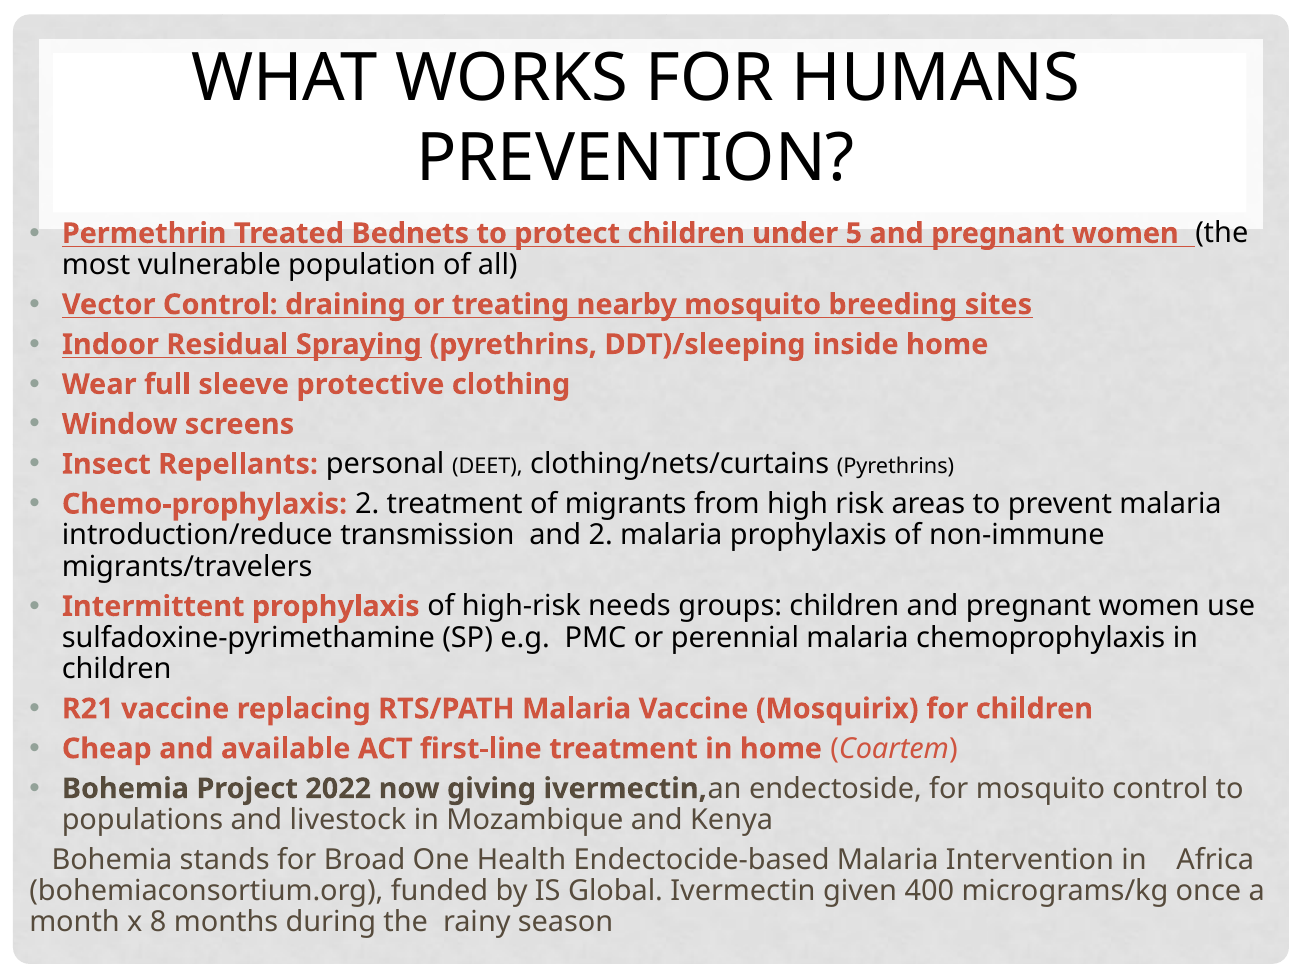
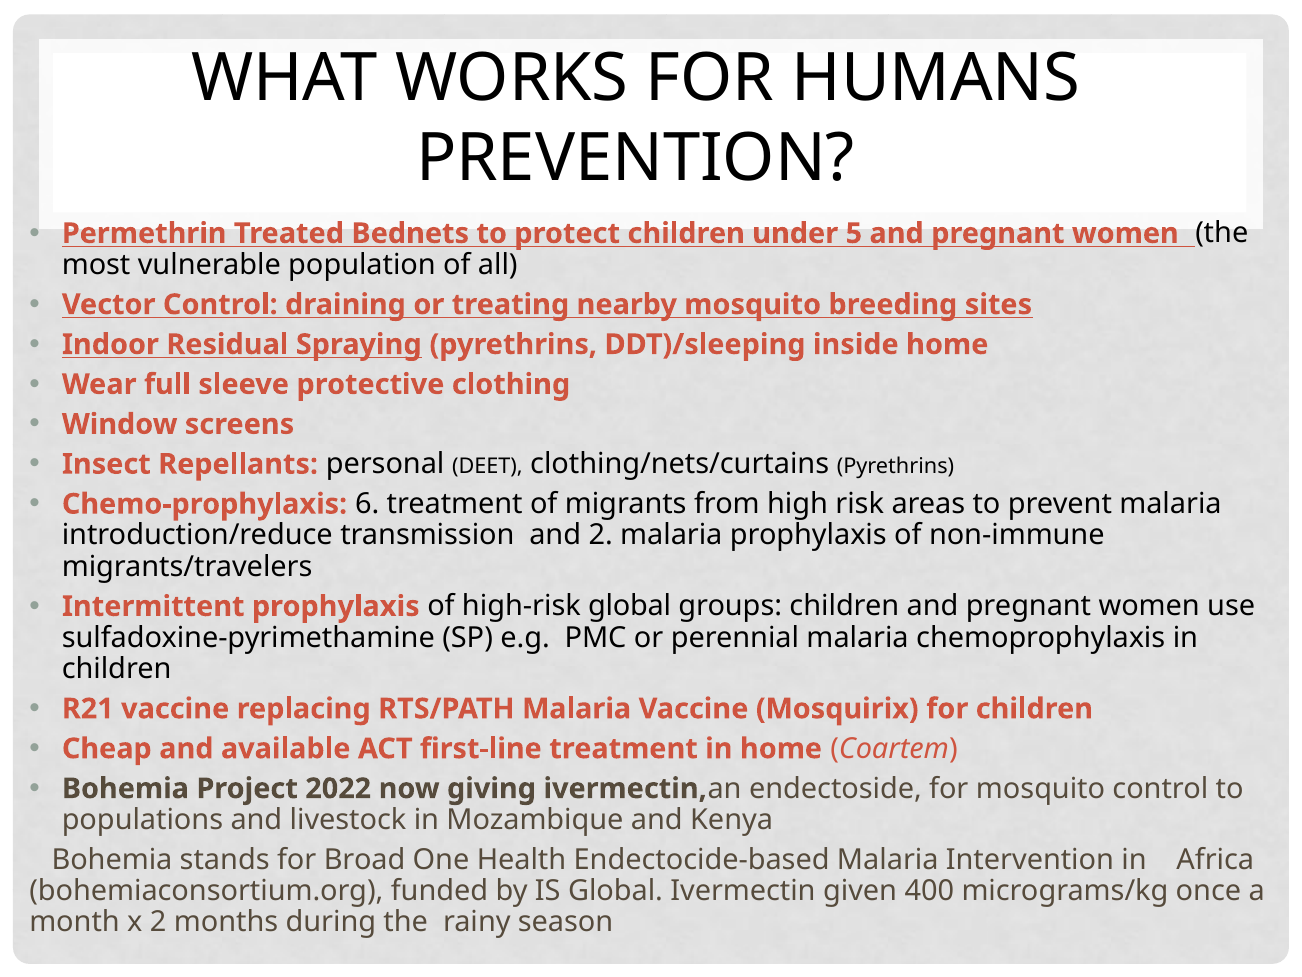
Chemo-prophylaxis 2: 2 -> 6 (367, 504)
high-risk needs: needs -> global (630, 606)
x 8: 8 -> 2 (158, 922)
